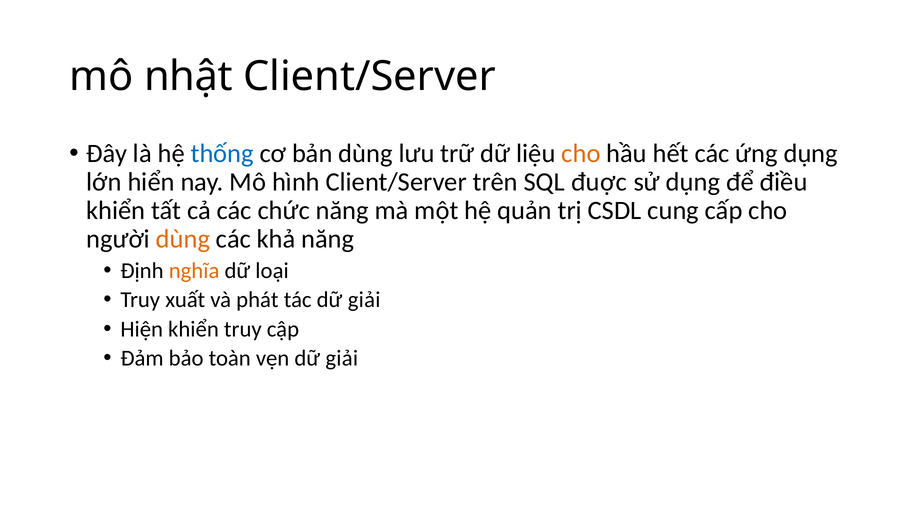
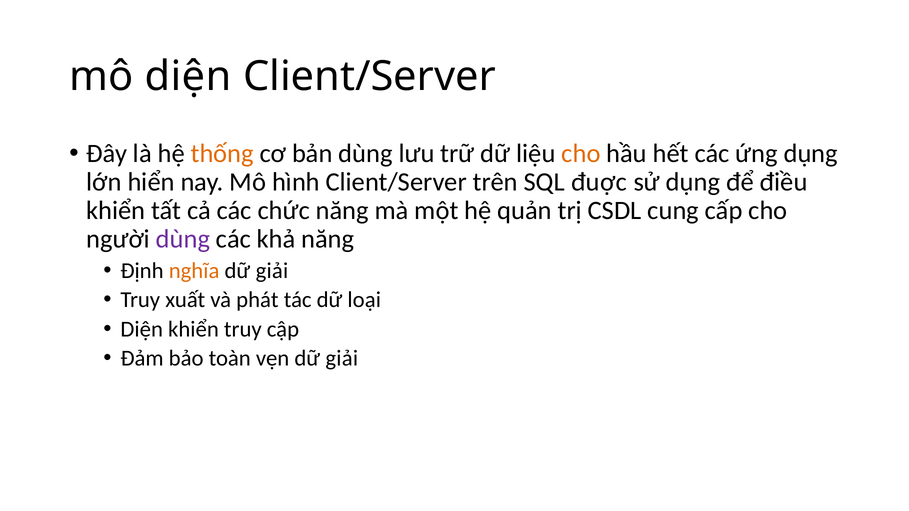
mô nhật: nhật -> diện (188, 76)
thống colour: blue -> orange (222, 154)
dùng colour: orange -> purple (183, 239)
loại: loại -> giải (272, 271)
tác dữ giải: giải -> loại (364, 300)
Hiện: Hiện -> Diện (142, 329)
